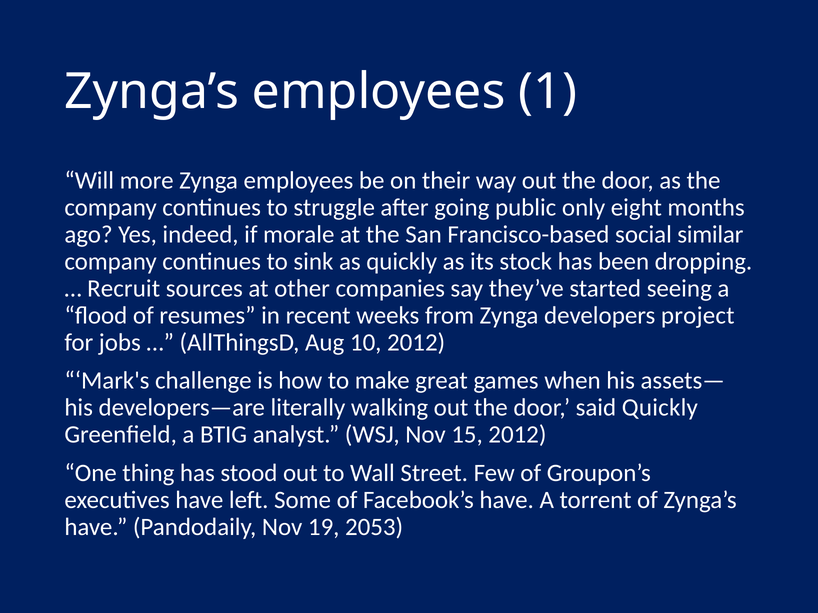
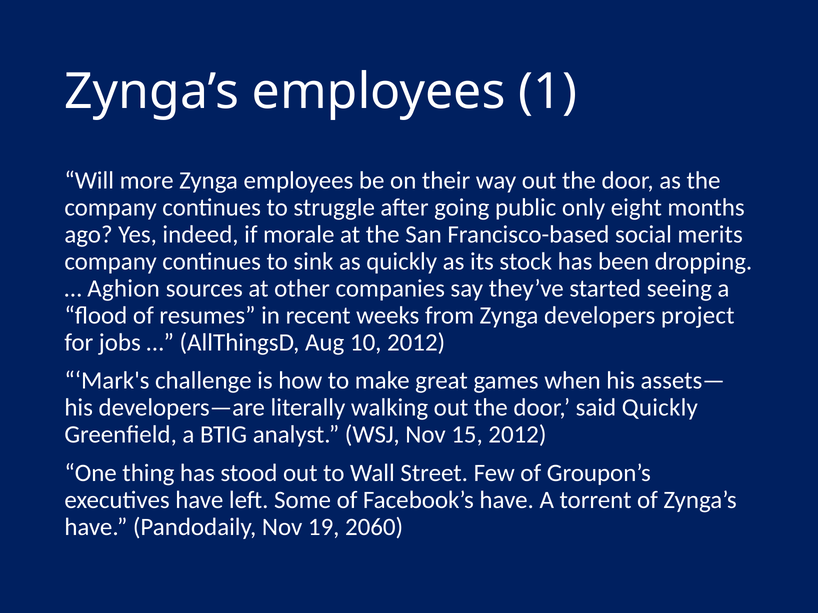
similar: similar -> merits (710, 235)
Recruit: Recruit -> Aghion (124, 289)
2053: 2053 -> 2060 (374, 527)
